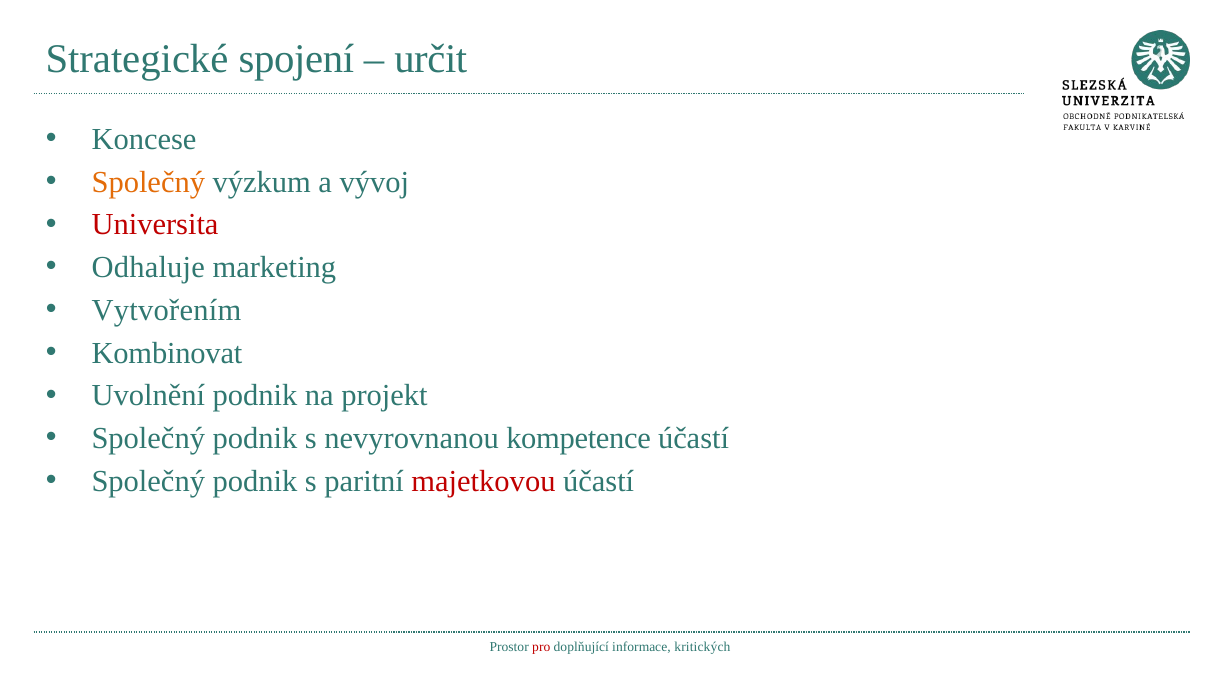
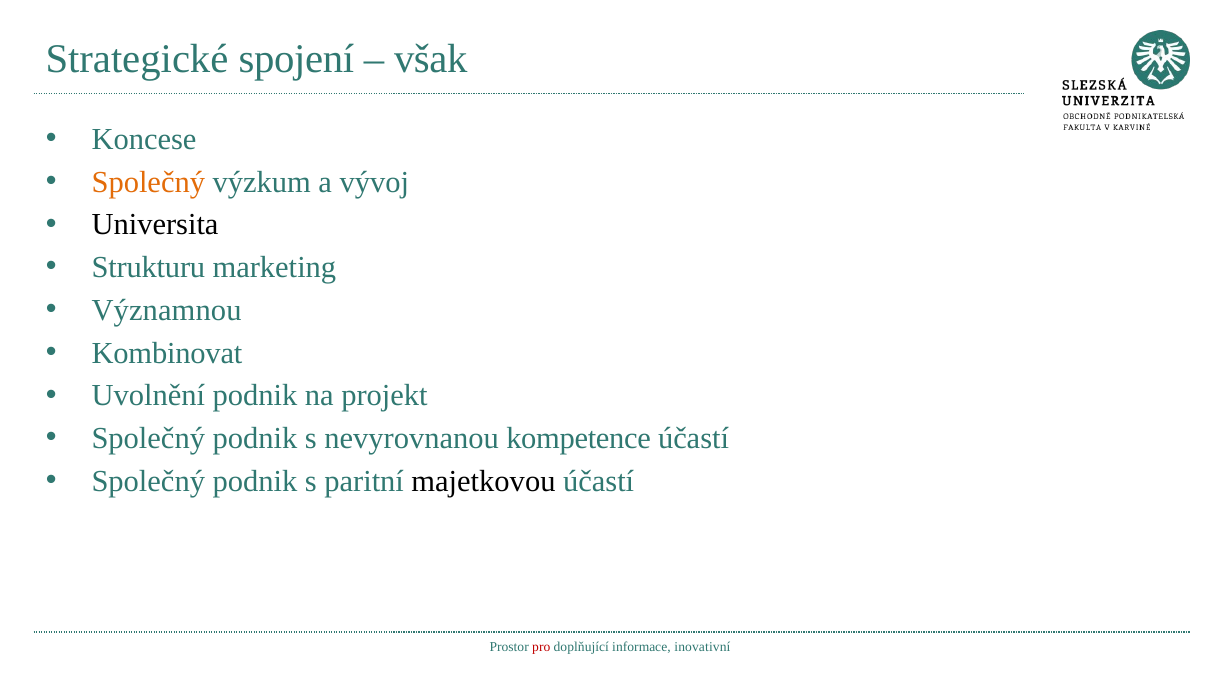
určit: určit -> však (431, 59)
Universita colour: red -> black (155, 225)
Odhaluje: Odhaluje -> Strukturu (148, 267)
Vytvořením: Vytvořením -> Významnou (167, 310)
majetkovou colour: red -> black (483, 481)
kritických: kritických -> inovativní (702, 647)
